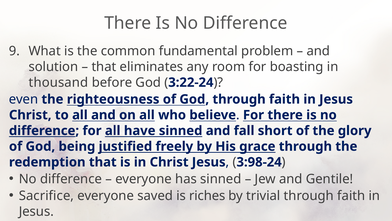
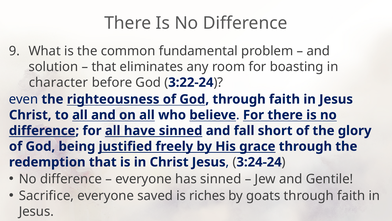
thousand: thousand -> character (58, 82)
3:98-24: 3:98-24 -> 3:24-24 (259, 162)
trivial: trivial -> goats (263, 195)
